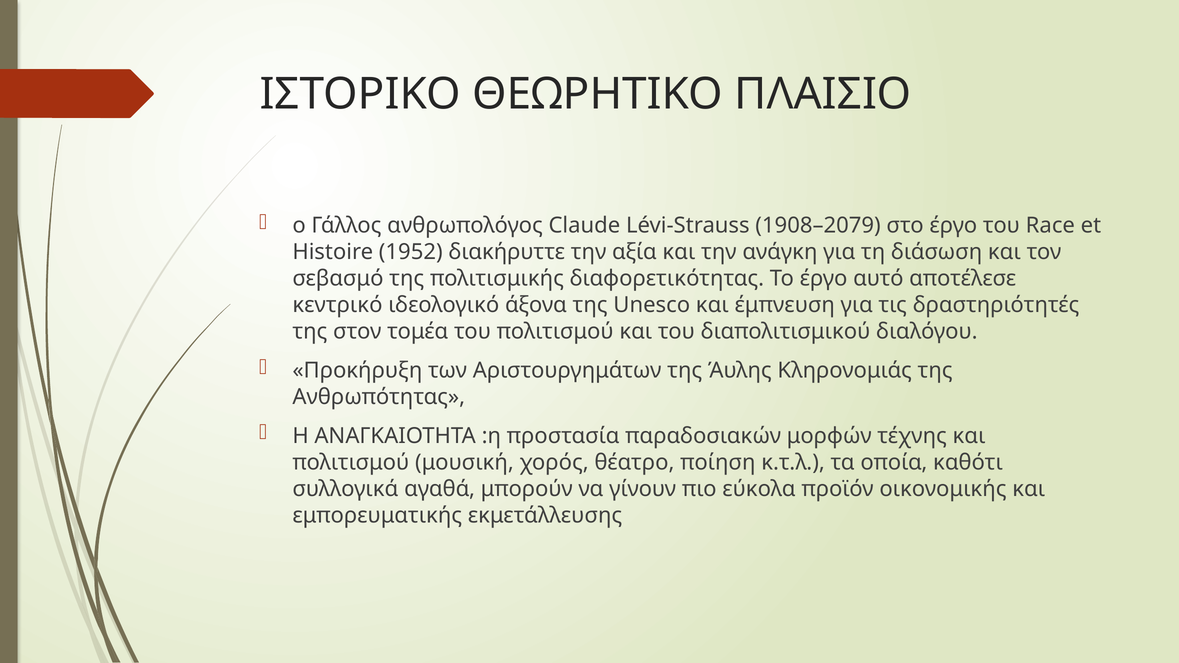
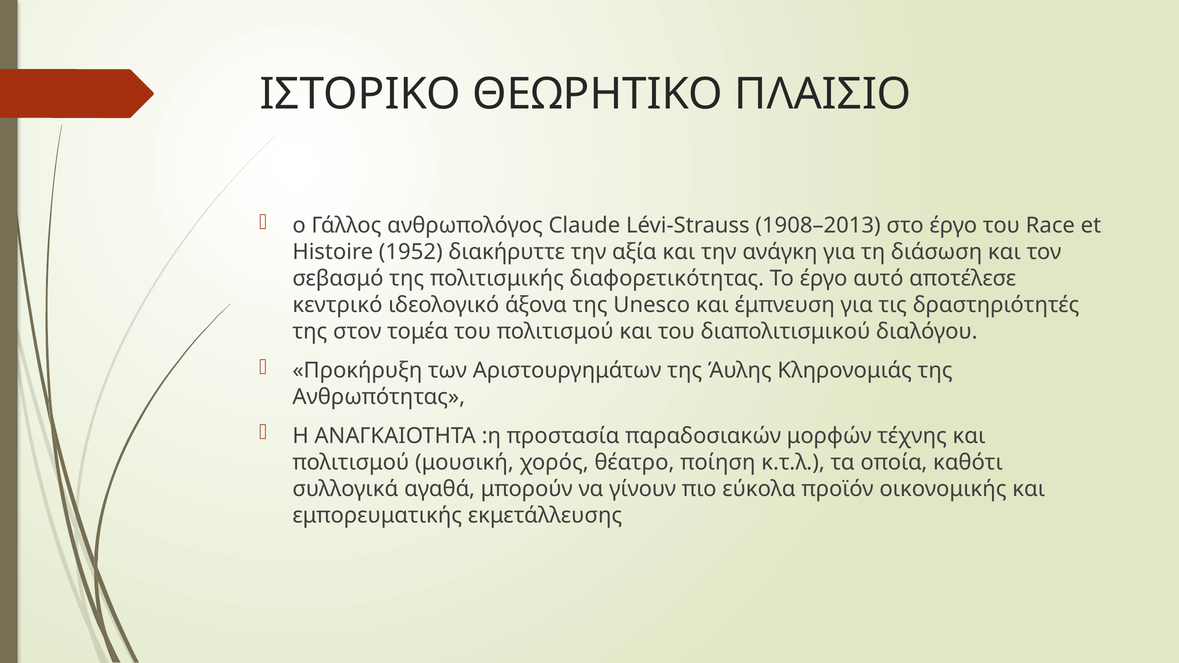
1908–2079: 1908–2079 -> 1908–2013 (818, 226)
